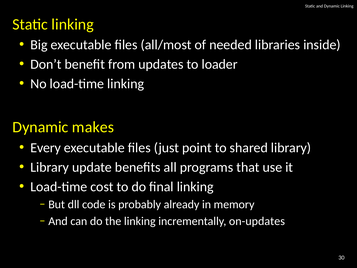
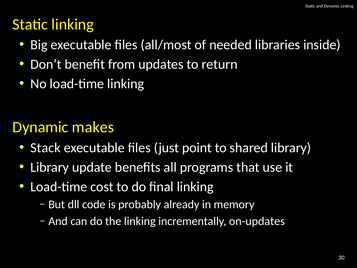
loader: loader -> return (220, 64)
Every: Every -> Stack (46, 148)
